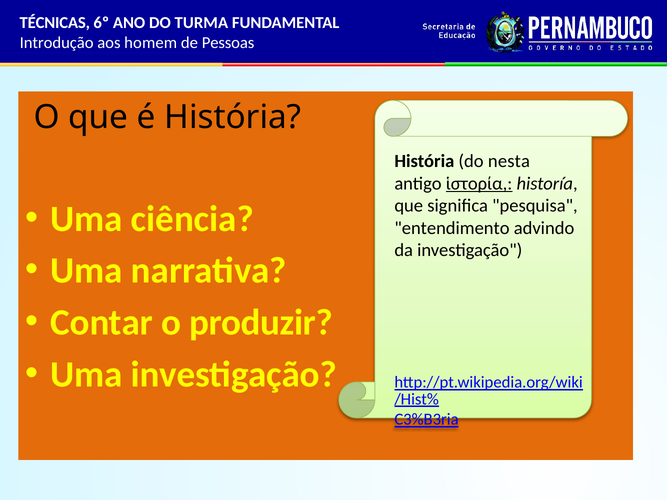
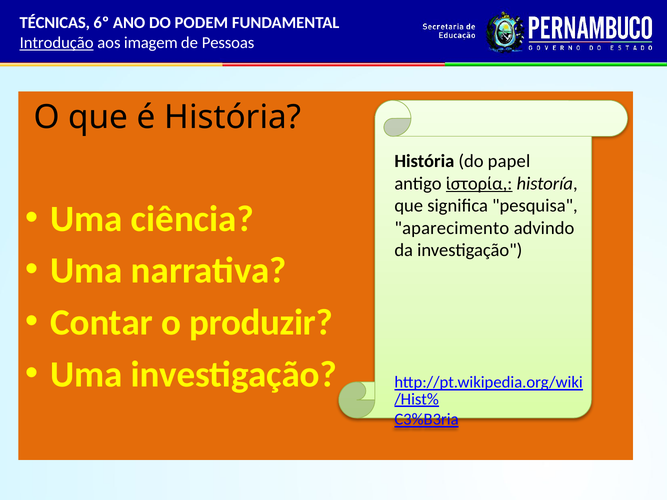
TURMA: TURMA -> PODEM (201, 23)
Introdução underline: none -> present (57, 43)
homem: homem -> imagem (151, 43)
nesta: nesta -> papel (509, 161)
entendimento: entendimento -> aparecimento (452, 228)
